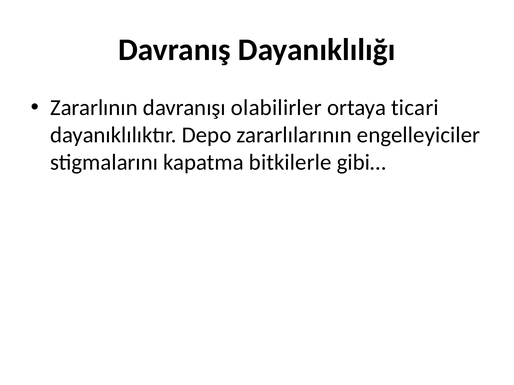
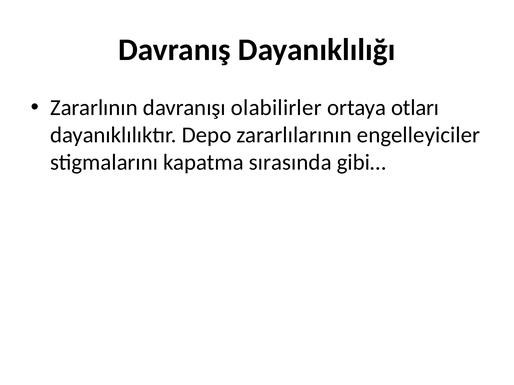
ticari: ticari -> otları (415, 108)
bitkilerle: bitkilerle -> sırasında (290, 163)
